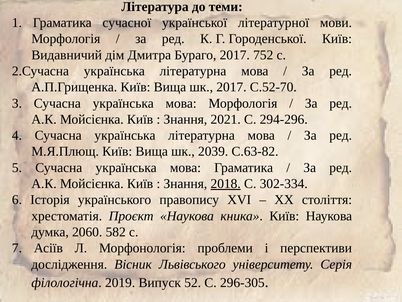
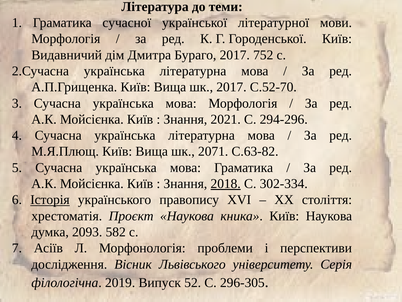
2039: 2039 -> 2071 (213, 151)
Історія underline: none -> present (50, 200)
2060: 2060 -> 2093 (87, 232)
